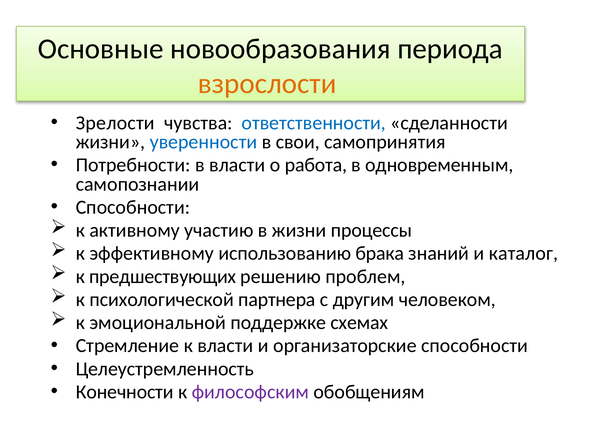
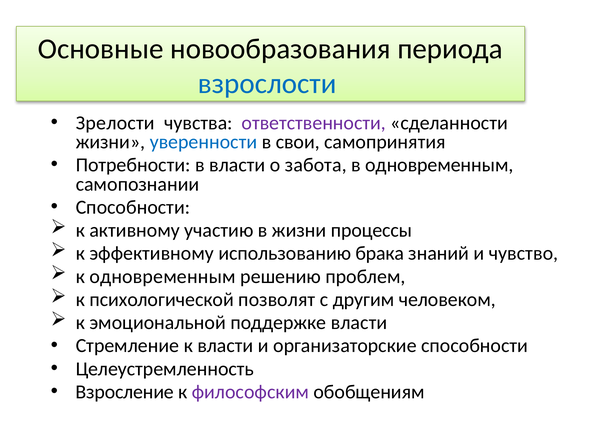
взрослости colour: orange -> blue (267, 84)
ответственности colour: blue -> purple (314, 123)
работа: работа -> забота (316, 165)
каталог: каталог -> чувство (524, 254)
к предшествующих: предшествующих -> одновременным (163, 277)
партнера: партнера -> позволят (277, 300)
поддержке схемах: схемах -> власти (359, 323)
Конечности: Конечности -> Взросление (125, 392)
